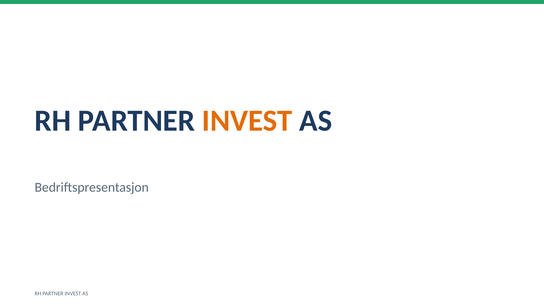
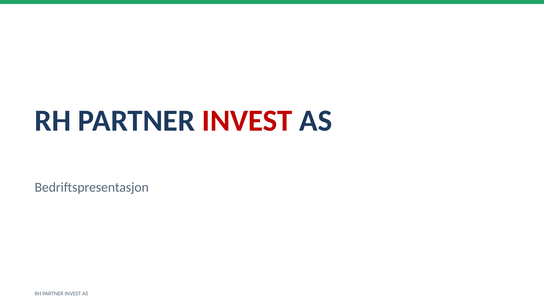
INVEST colour: orange -> red (247, 121)
